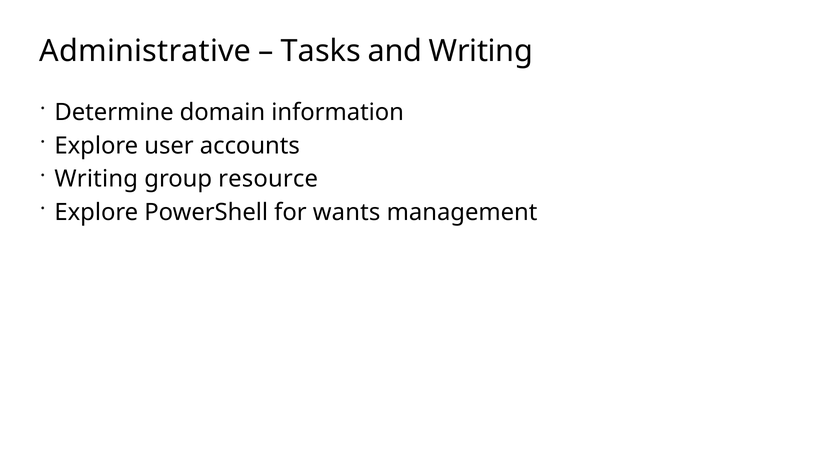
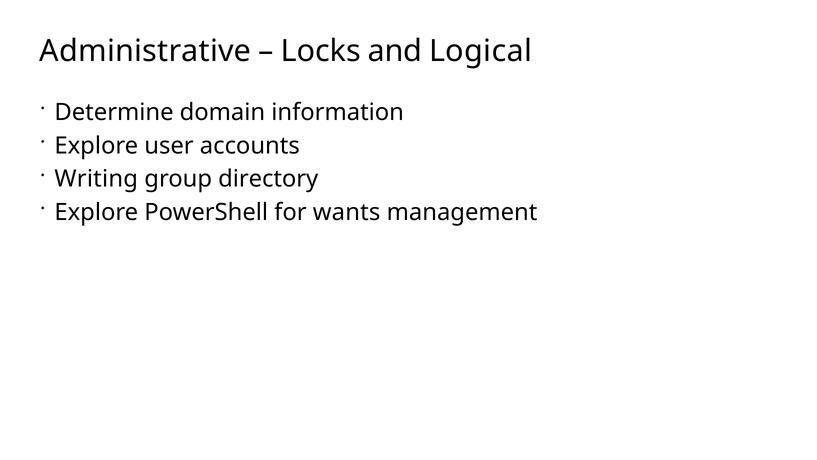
Tasks: Tasks -> Locks (321, 51)
and Writing: Writing -> Logical (481, 51)
resource: resource -> directory (268, 179)
